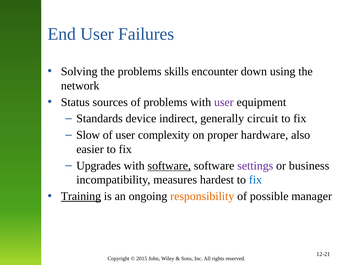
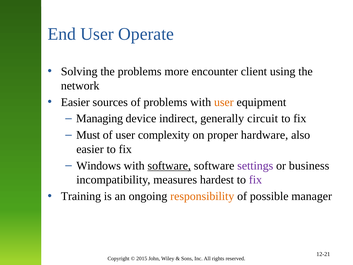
Failures: Failures -> Operate (146, 34)
skills: skills -> more (177, 71)
down: down -> client (254, 71)
Status: Status -> Easier (75, 102)
user colour: purple -> orange (224, 102)
Standards: Standards -> Managing (100, 118)
Slow: Slow -> Must (88, 135)
Upgrades: Upgrades -> Windows (99, 166)
fix colour: blue -> purple (255, 180)
Training underline: present -> none (81, 196)
